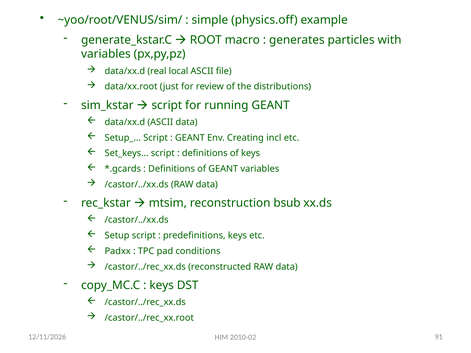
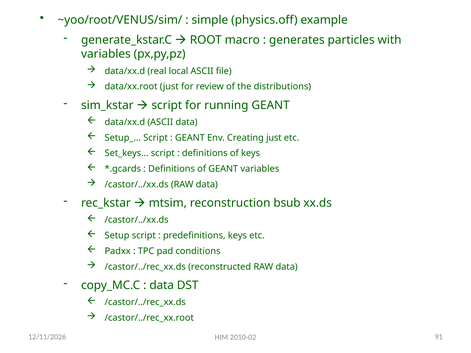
Creating incl: incl -> just (274, 138)
keys: keys -> data (162, 286)
